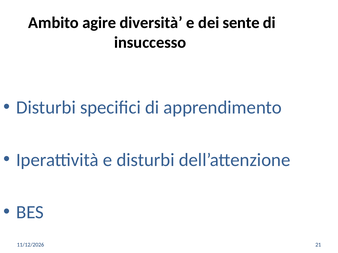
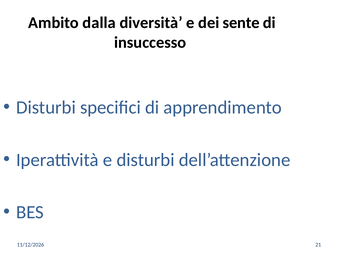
agire: agire -> dalla (99, 23)
